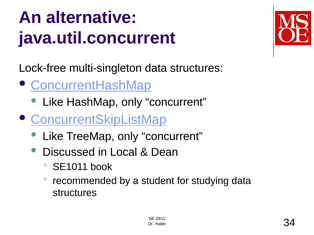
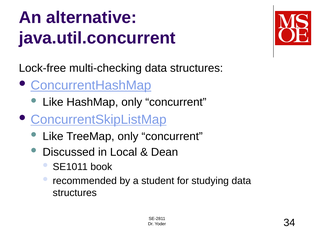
multi-singleton: multi-singleton -> multi-checking (105, 68)
